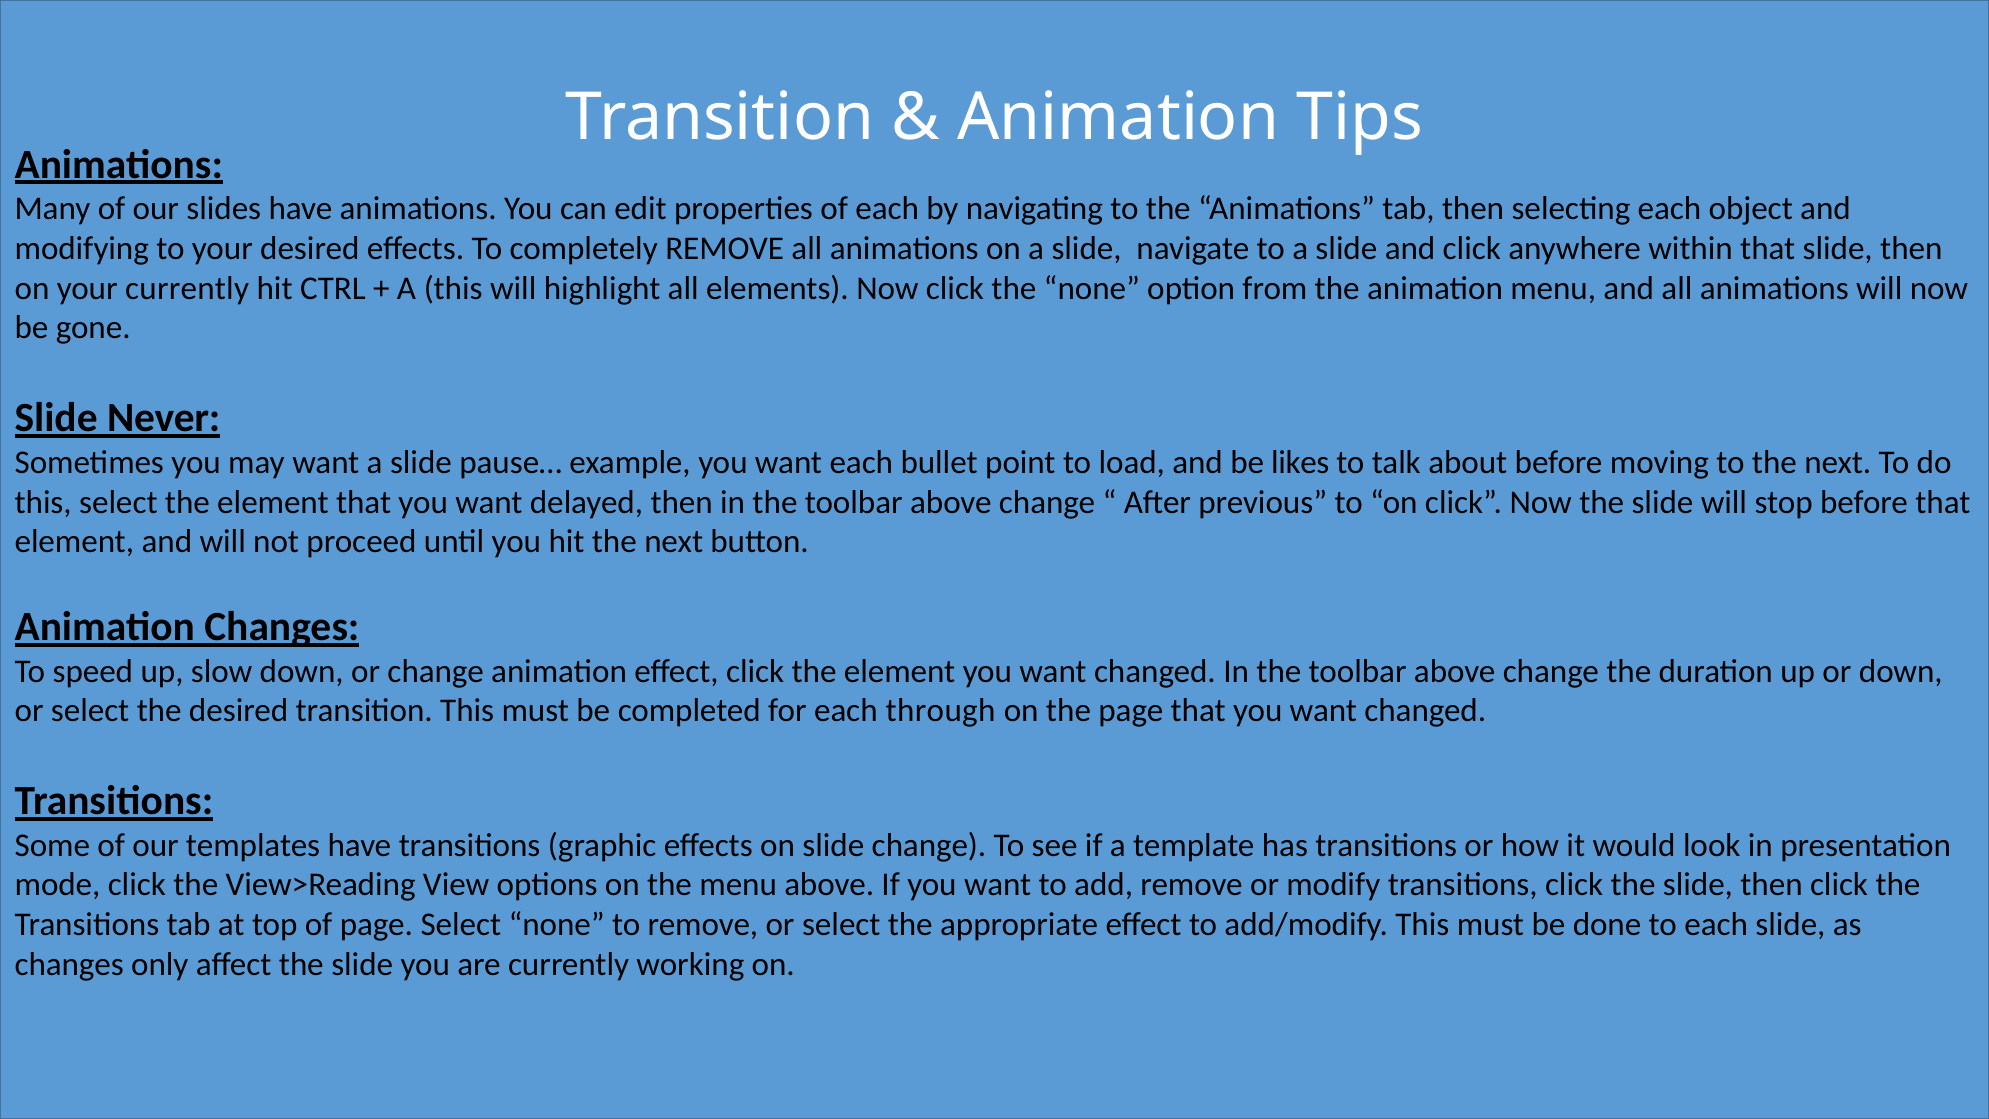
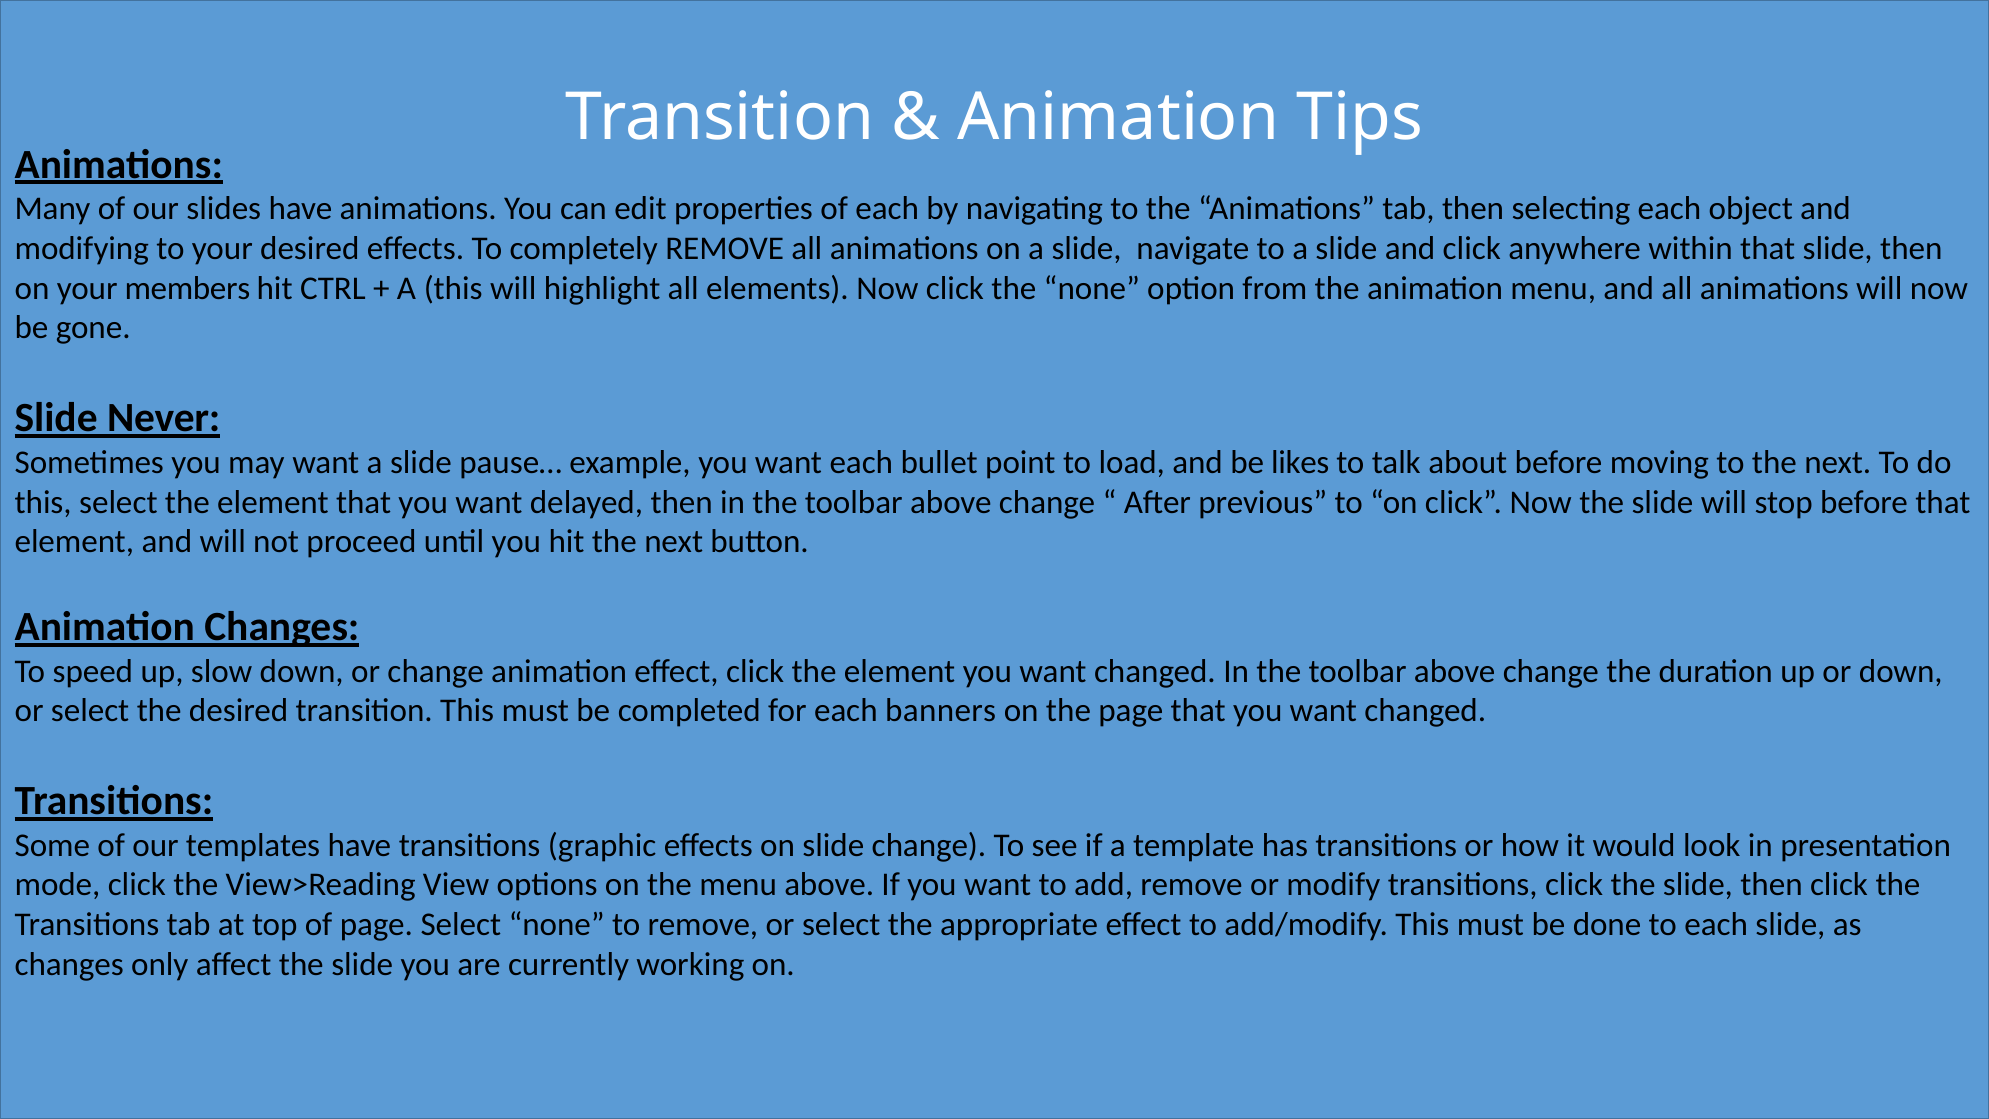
your currently: currently -> members (187, 288)
through: through -> banners (941, 711)
